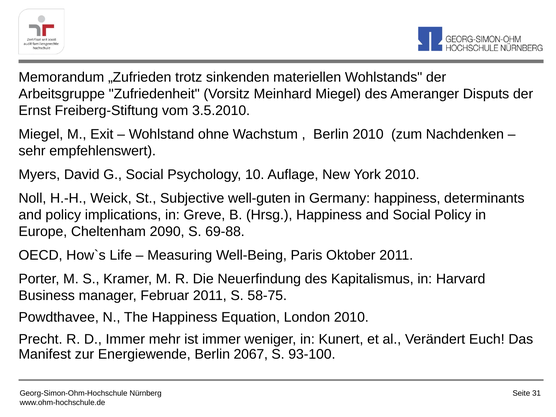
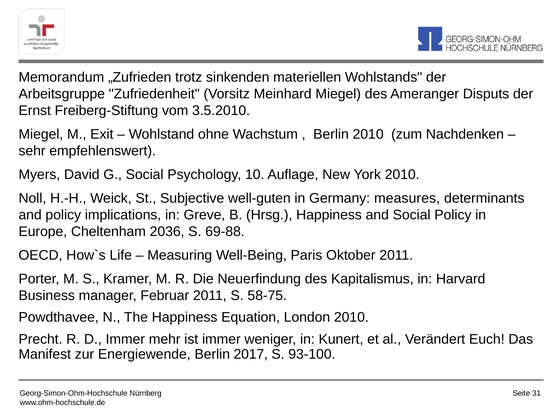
Germany happiness: happiness -> measures (407, 198)
2090: 2090 -> 2036 (167, 232)
2067: 2067 -> 2017 (251, 354)
